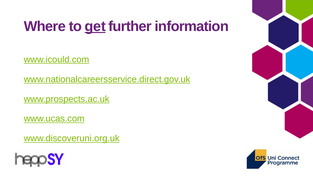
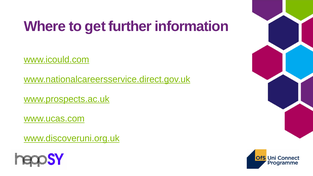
get underline: present -> none (95, 26)
